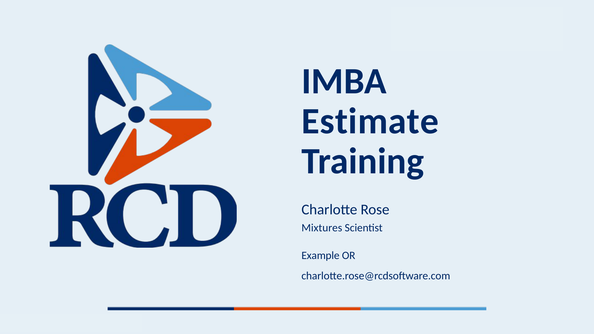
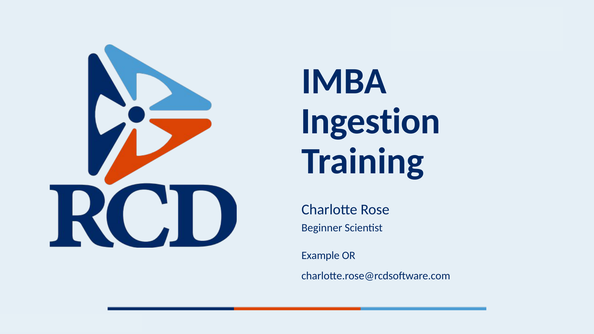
Estimate: Estimate -> Ingestion (371, 121)
Mixtures: Mixtures -> Beginner (322, 228)
